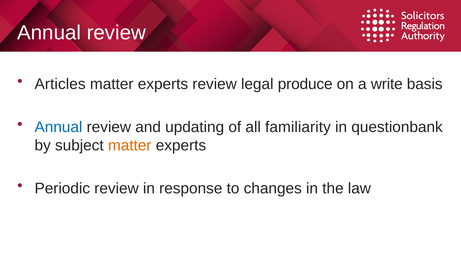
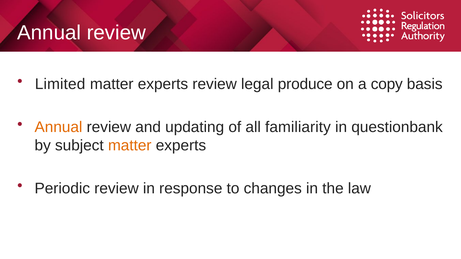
Articles: Articles -> Limited (60, 84)
write: write -> copy (387, 84)
Annual colour: blue -> orange (58, 127)
